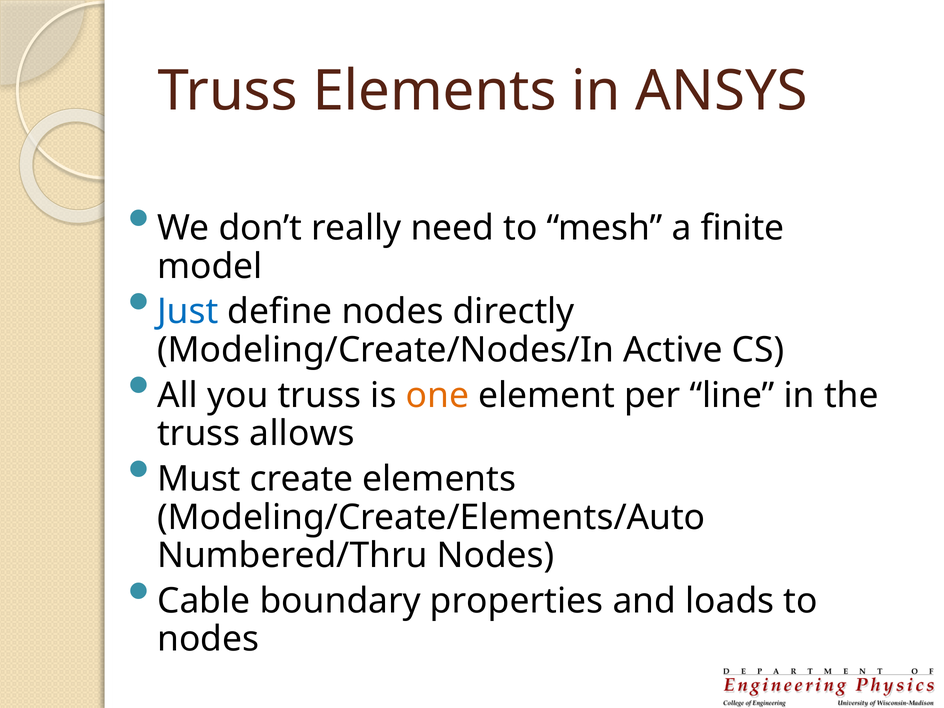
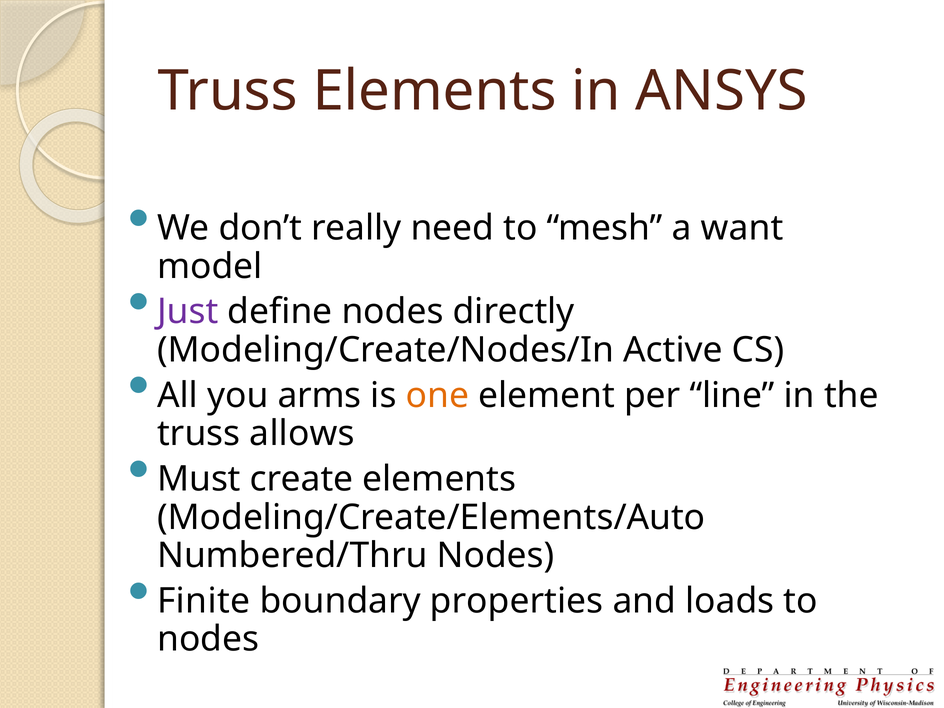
finite: finite -> want (742, 228)
Just colour: blue -> purple (188, 312)
you truss: truss -> arms (320, 395)
Cable: Cable -> Finite (204, 601)
